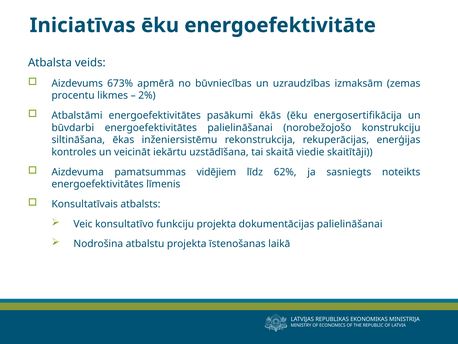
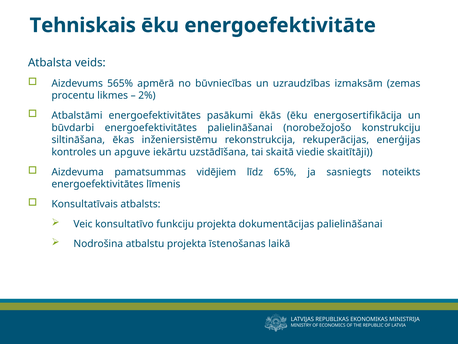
Iniciatīvas: Iniciatīvas -> Tehniskais (83, 25)
673%: 673% -> 565% (120, 83)
veicināt: veicināt -> apguve (132, 152)
62%: 62% -> 65% (285, 172)
